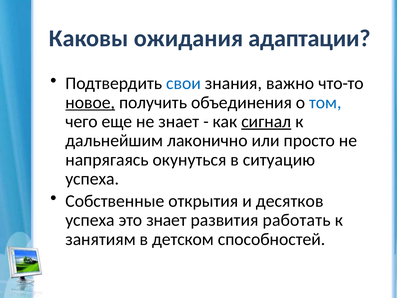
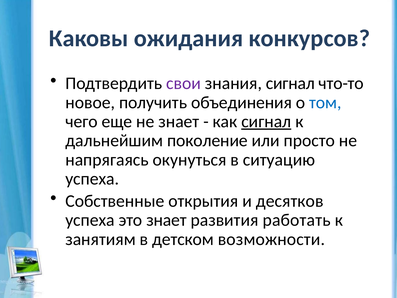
адаптации: адаптации -> конкурсов (309, 38)
свои colour: blue -> purple (184, 83)
знания важно: важно -> сигнал (290, 83)
новое underline: present -> none (90, 102)
лаконично: лаконично -> поколение (207, 140)
способностей: способностей -> возможности (271, 239)
